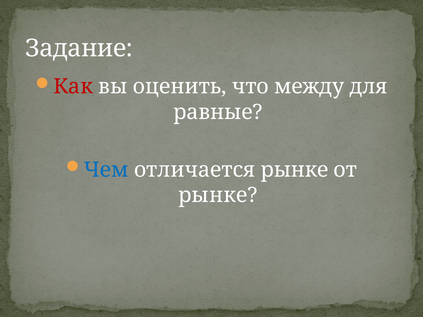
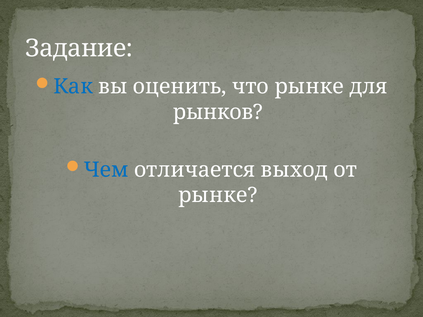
Как colour: red -> blue (73, 87)
что между: между -> рынке (309, 87)
равные: равные -> рынков (218, 112)
отличается рынке: рынке -> выход (294, 170)
